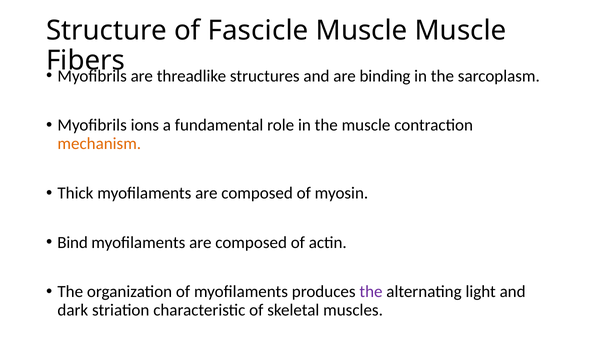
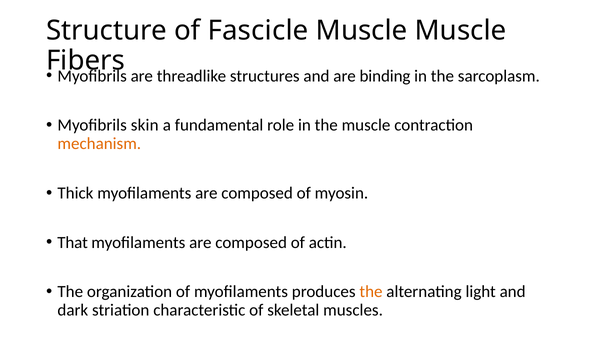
ions: ions -> skin (145, 125)
Bind: Bind -> That (73, 243)
the colour: purple -> orange (371, 292)
